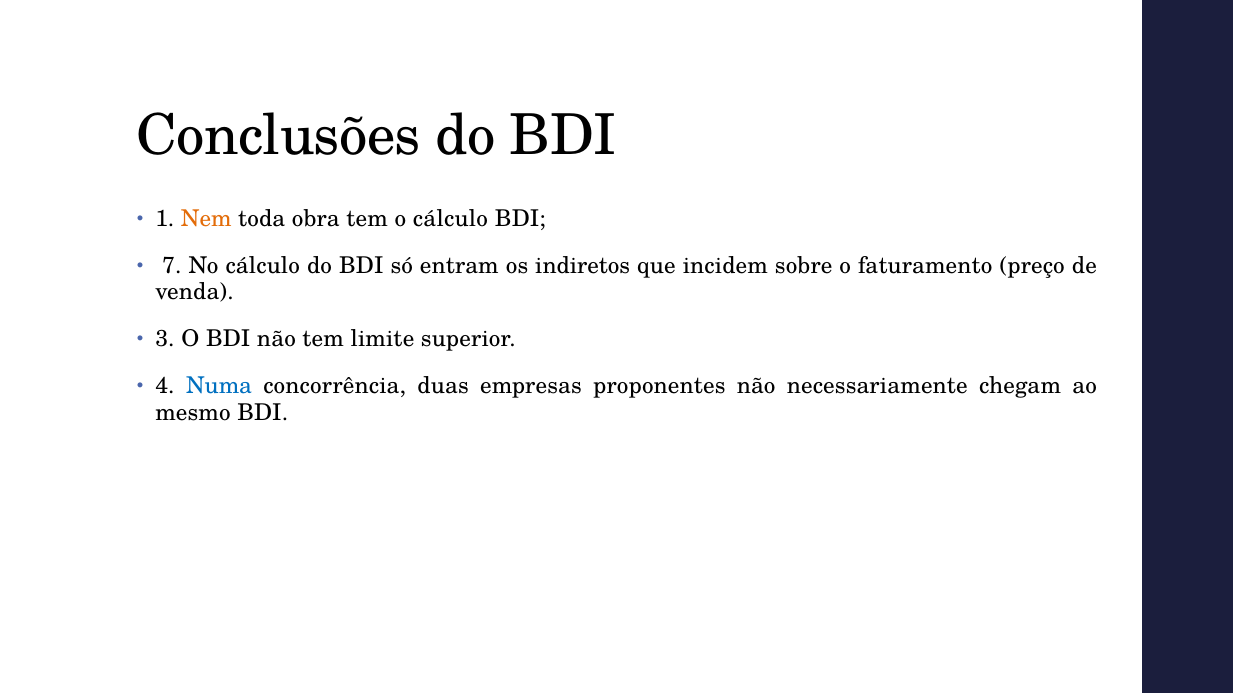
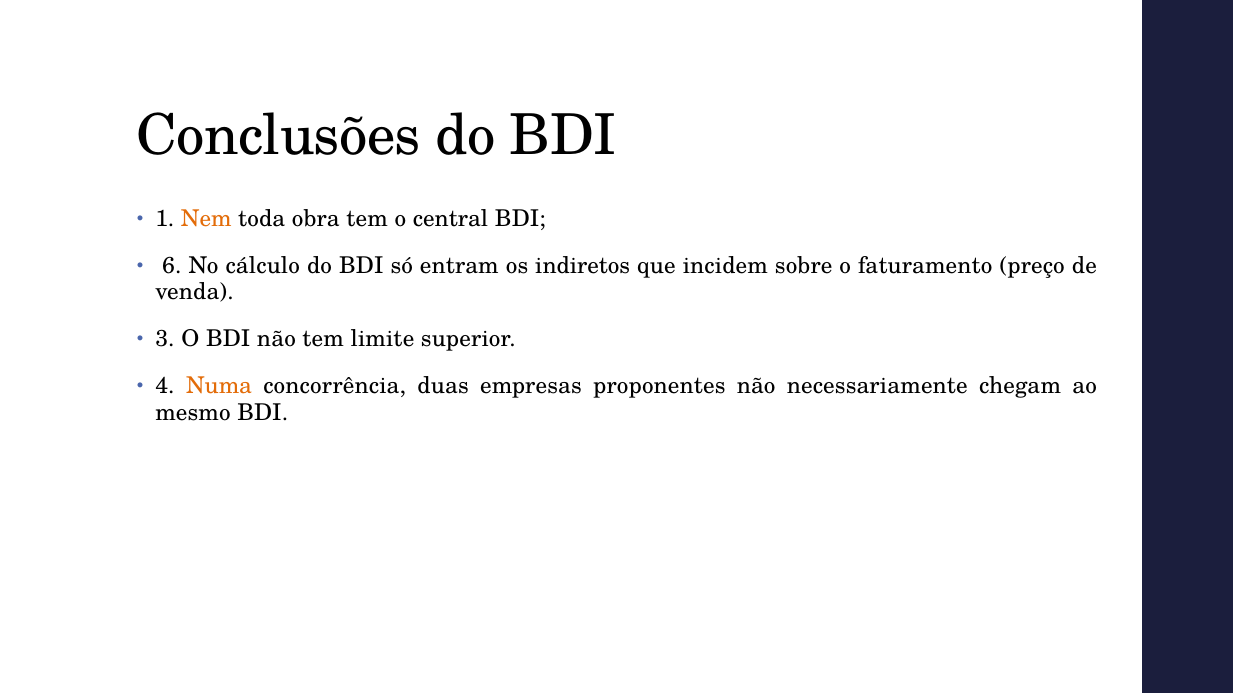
o cálculo: cálculo -> central (451, 219)
7: 7 -> 6 (172, 266)
Numa colour: blue -> orange (219, 386)
